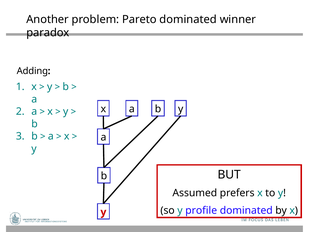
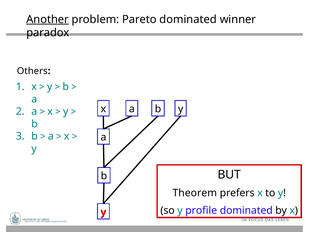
Another underline: none -> present (48, 19)
Adding: Adding -> Others (32, 71)
Assumed: Assumed -> Theorem (195, 193)
